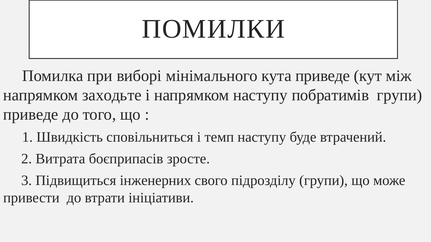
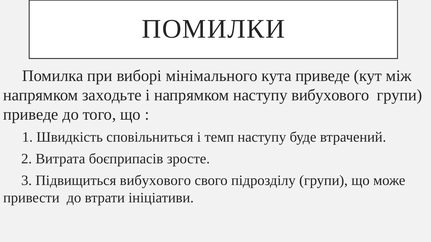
наступу побратимів: побратимів -> вибухового (330, 95)
Підвищиться інженерних: інженерних -> вибухового (155, 181)
